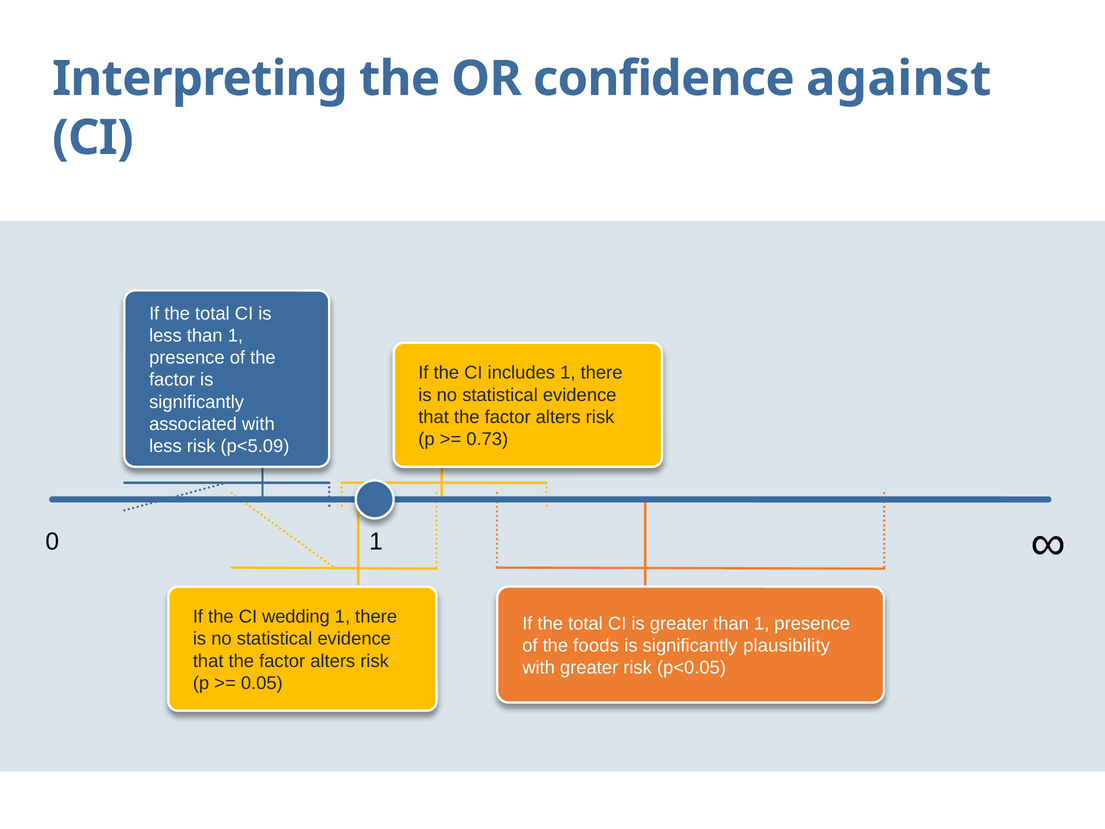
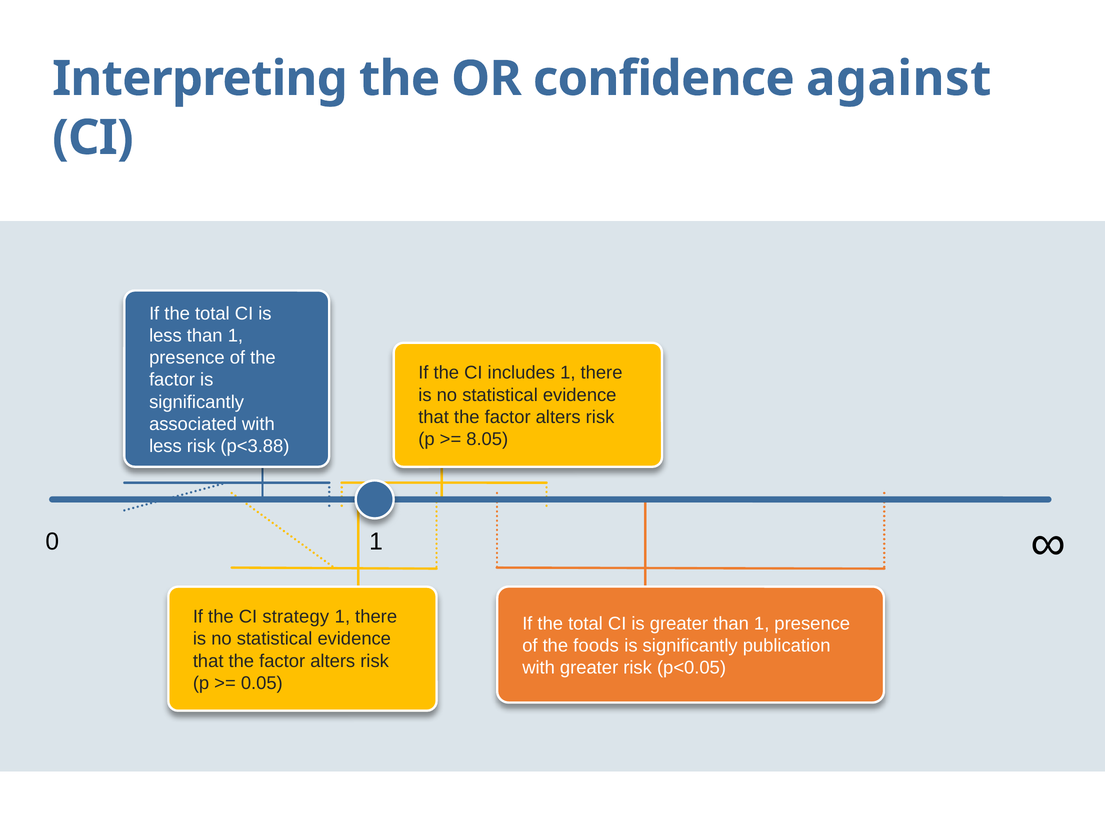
0.73: 0.73 -> 8.05 (487, 439)
p<5.09: p<5.09 -> p<3.88 (255, 446)
wedding: wedding -> strategy (296, 617)
plausibility: plausibility -> publication (787, 646)
